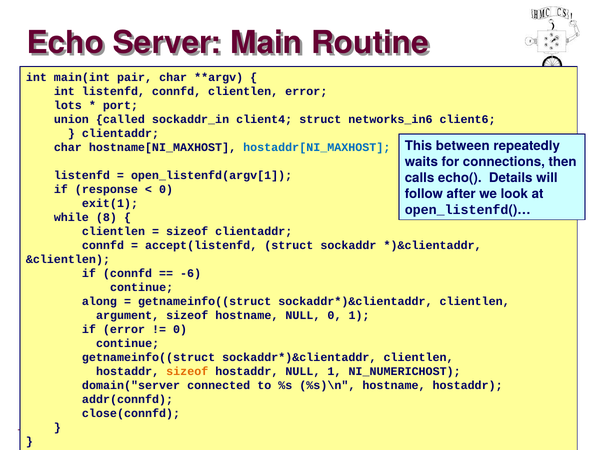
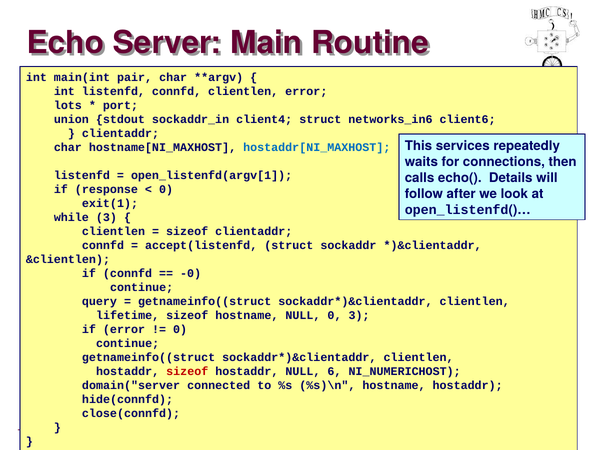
called: called -> stdout (120, 119)
between: between -> services (463, 146)
while 8: 8 -> 3 (106, 218)
-6: -6 -> -0 (191, 274)
along: along -> query (99, 302)
argument: argument -> lifetime (128, 316)
0 1: 1 -> 3 (359, 316)
sizeof colour: orange -> red (187, 372)
NULL 1: 1 -> 6 (334, 372)
addr(connfd: addr(connfd -> hide(connfd (128, 400)
